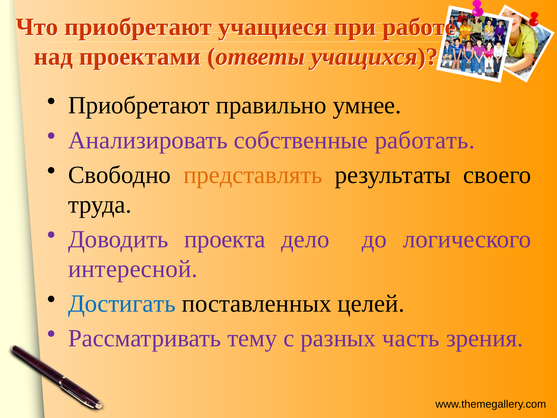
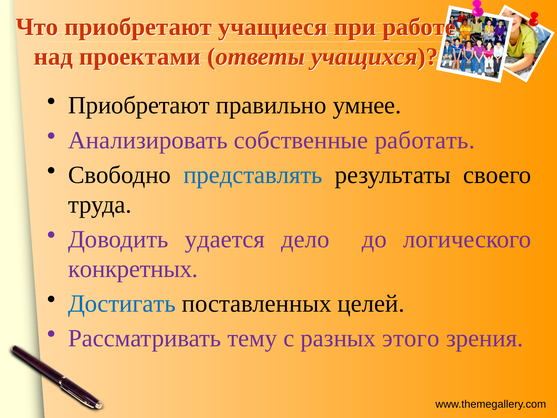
представлять colour: orange -> blue (253, 175)
проекта: проекта -> удается (225, 239)
интересной: интересной -> конкретных (133, 269)
часть: часть -> этого (411, 338)
